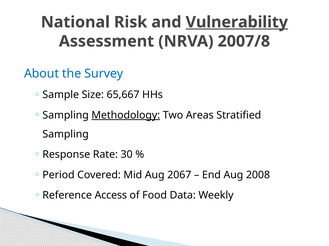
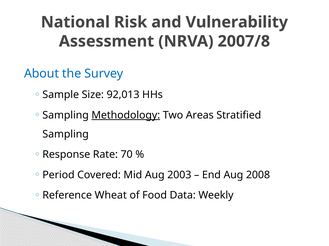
Vulnerability underline: present -> none (237, 22)
65,667: 65,667 -> 92,013 (123, 95)
30: 30 -> 70 (127, 155)
2067: 2067 -> 2003 (179, 175)
Access: Access -> Wheat (111, 196)
